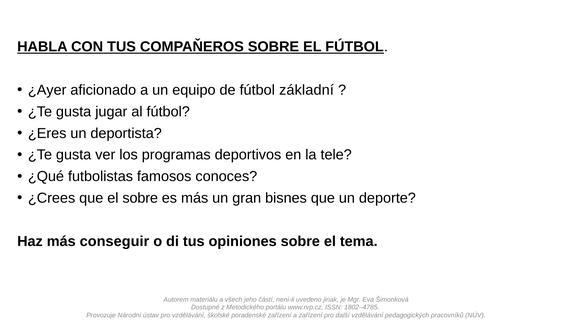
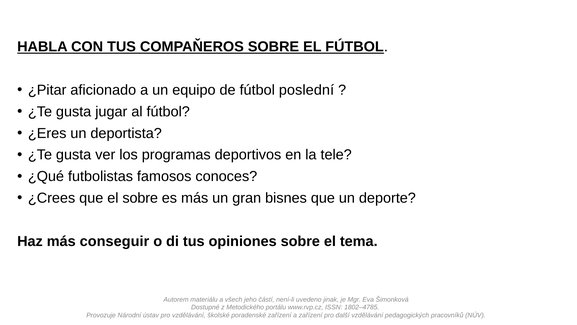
¿Ayer: ¿Ayer -> ¿Pitar (47, 90)
základní: základní -> poslední (306, 90)
